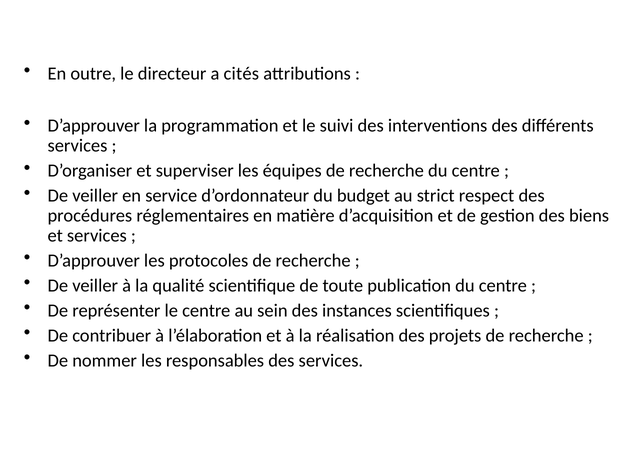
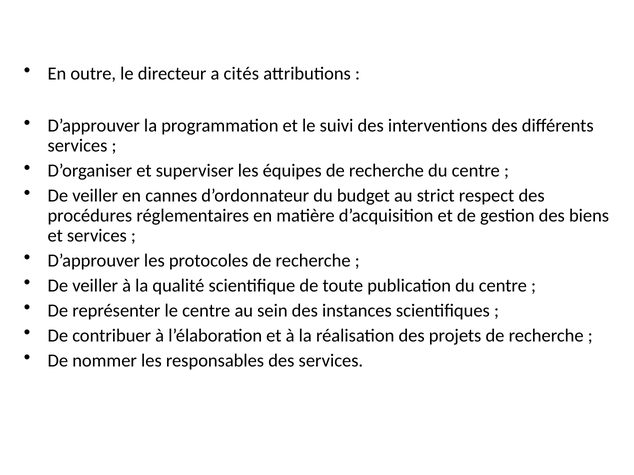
service: service -> cannes (171, 196)
